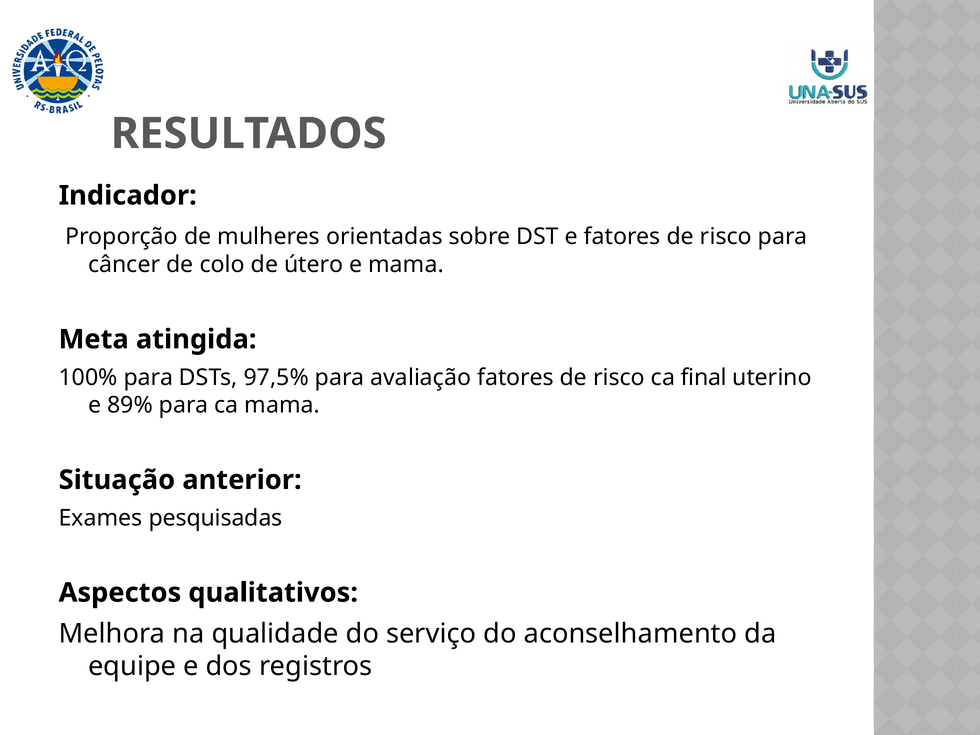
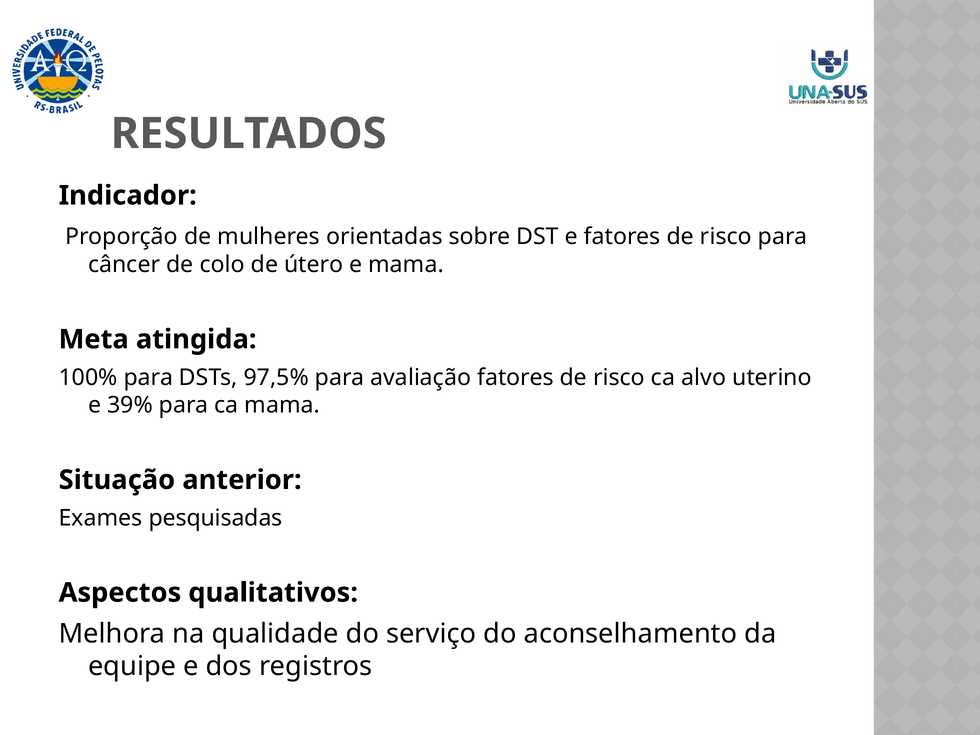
final: final -> alvo (704, 377)
89%: 89% -> 39% (130, 405)
